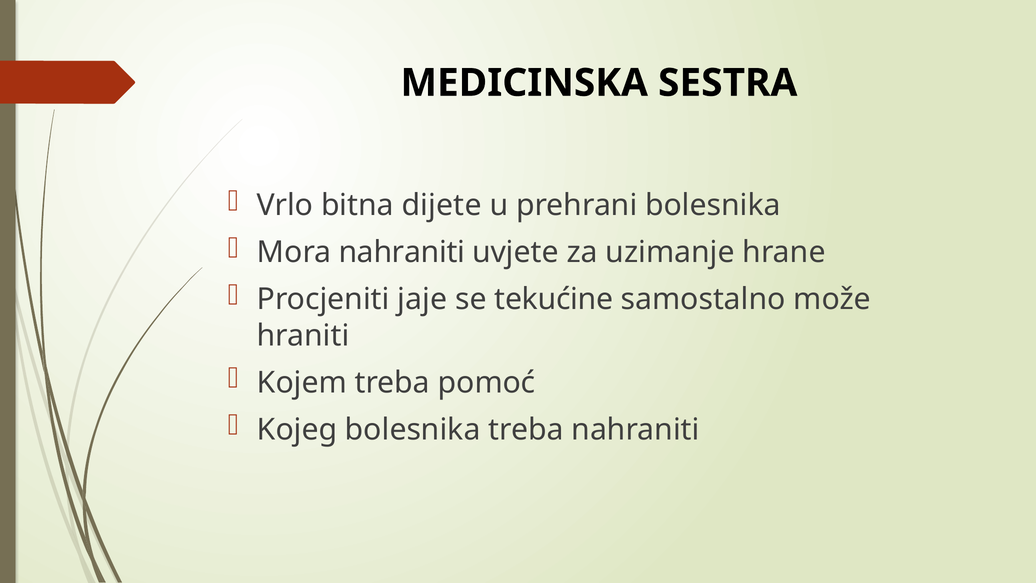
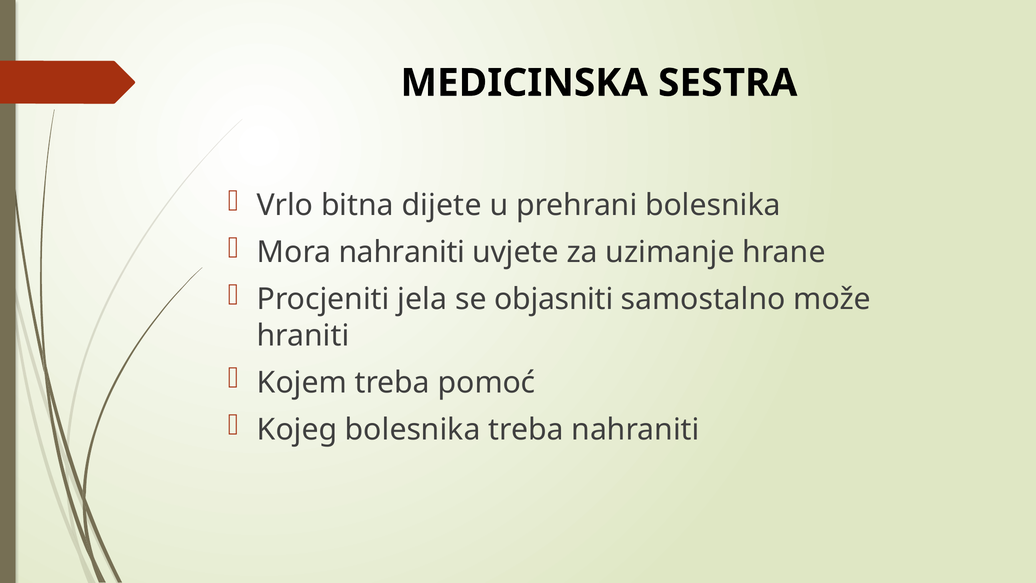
jaje: jaje -> jela (422, 299)
tekućine: tekućine -> objasniti (554, 299)
